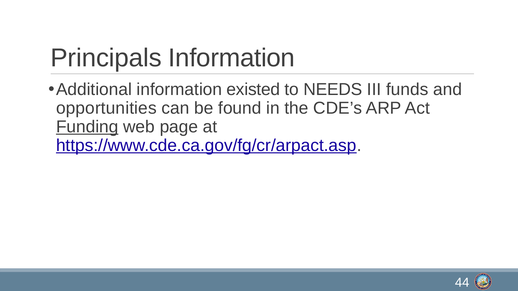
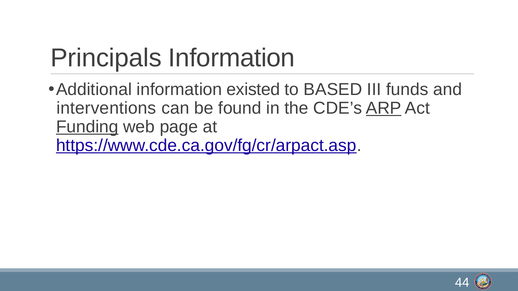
NEEDS: NEEDS -> BASED (333, 90)
opportunities: opportunities -> interventions (106, 108)
ARP underline: none -> present (384, 108)
